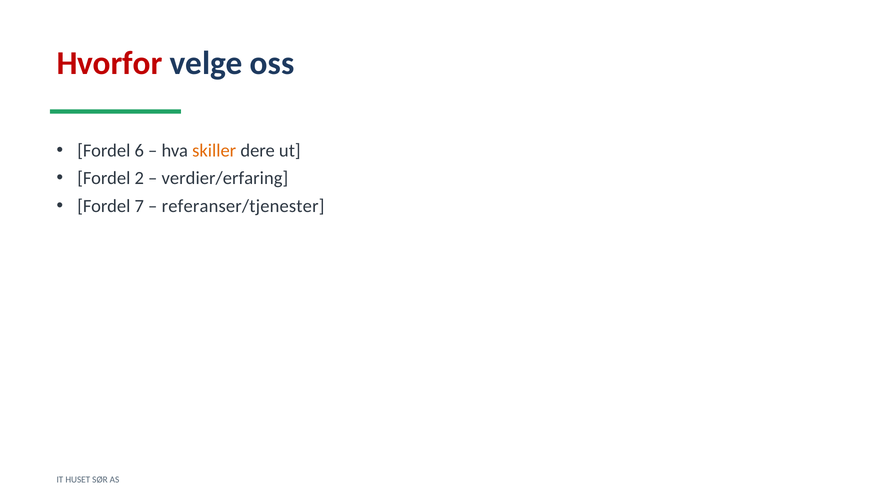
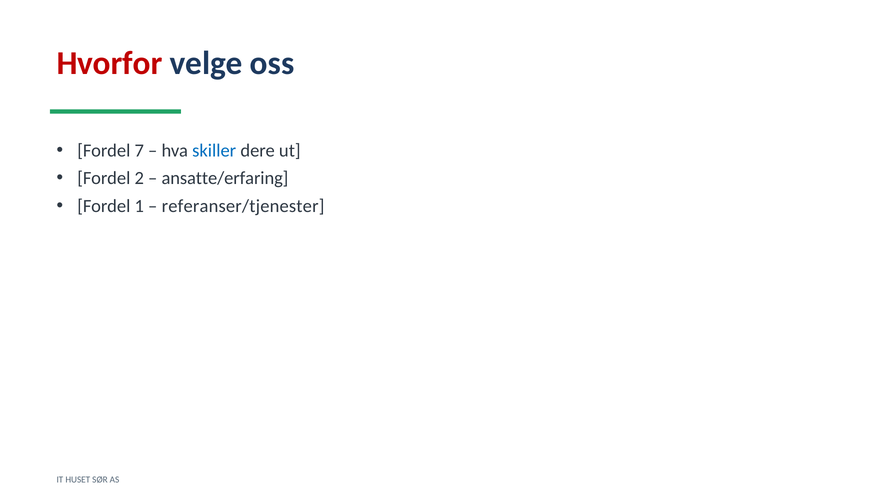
6: 6 -> 7 (139, 150)
skiller colour: orange -> blue (214, 150)
verdier/erfaring: verdier/erfaring -> ansatte/erfaring (225, 178)
7: 7 -> 1 (139, 206)
